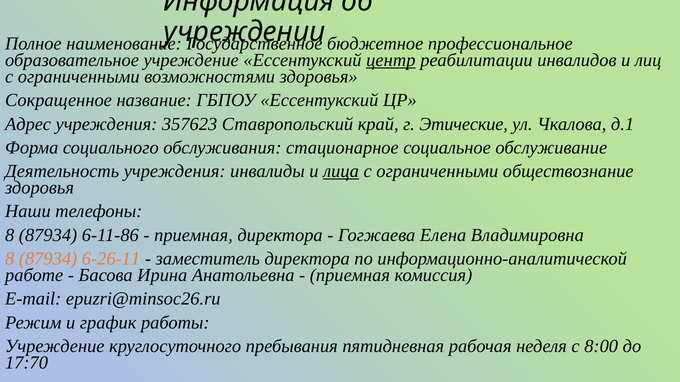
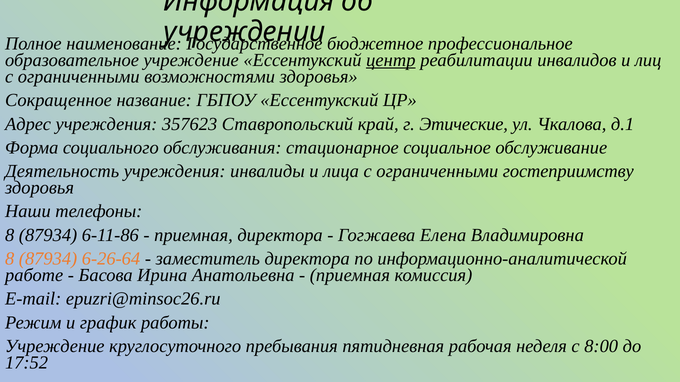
лица underline: present -> none (341, 171)
обществознание: обществознание -> гостеприимству (568, 171)
6-26-11: 6-26-11 -> 6-26-64 (111, 259)
17:70: 17:70 -> 17:52 (27, 363)
